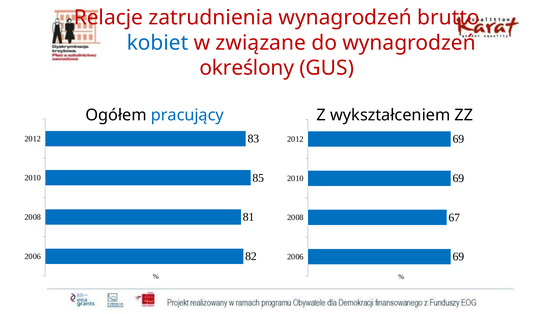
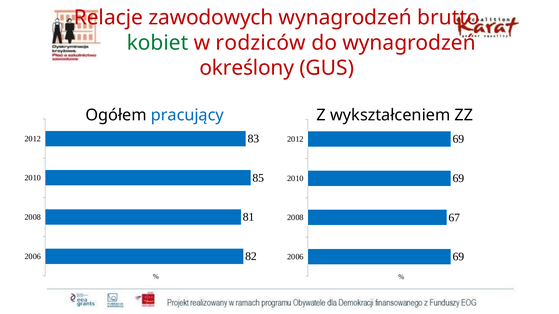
zatrudnienia: zatrudnienia -> zawodowych (211, 18)
kobiet colour: blue -> green (158, 43)
związane: związane -> rodziców (261, 43)
